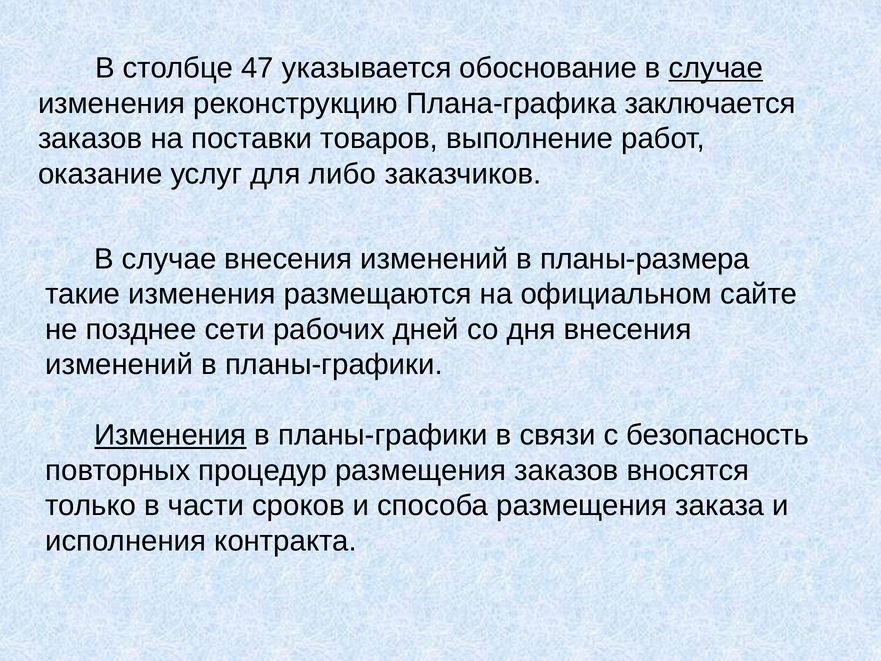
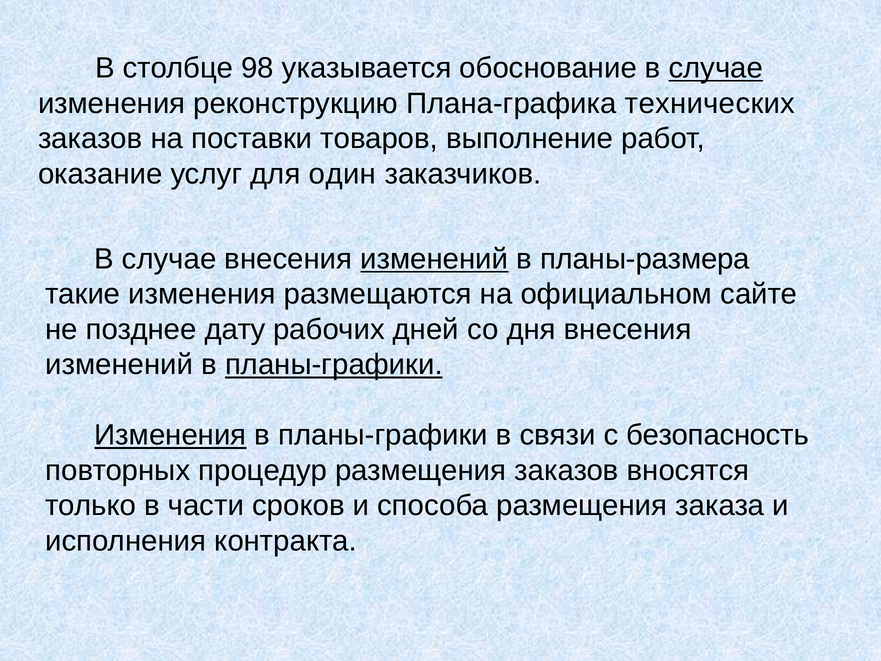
47: 47 -> 98 (257, 68)
заключается: заключается -> технических (710, 103)
либо: либо -> один (342, 174)
изменений underline: none -> present (434, 259)
сети: сети -> дату (235, 329)
планы-графики underline: none -> present (334, 365)
